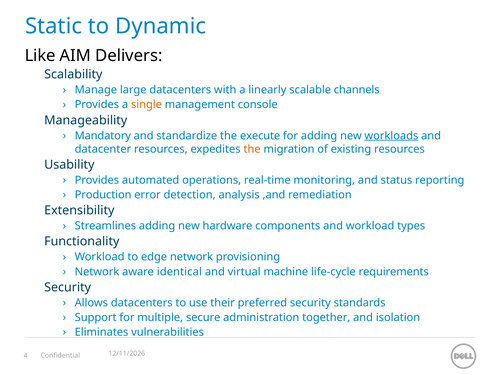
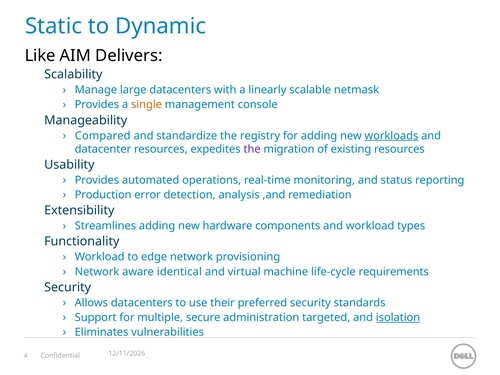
channels: channels -> netmask (357, 90)
Mandatory: Mandatory -> Compared (103, 136)
execute: execute -> registry (260, 136)
the colour: orange -> purple (252, 149)
together: together -> targeted (326, 317)
isolation underline: none -> present (398, 317)
